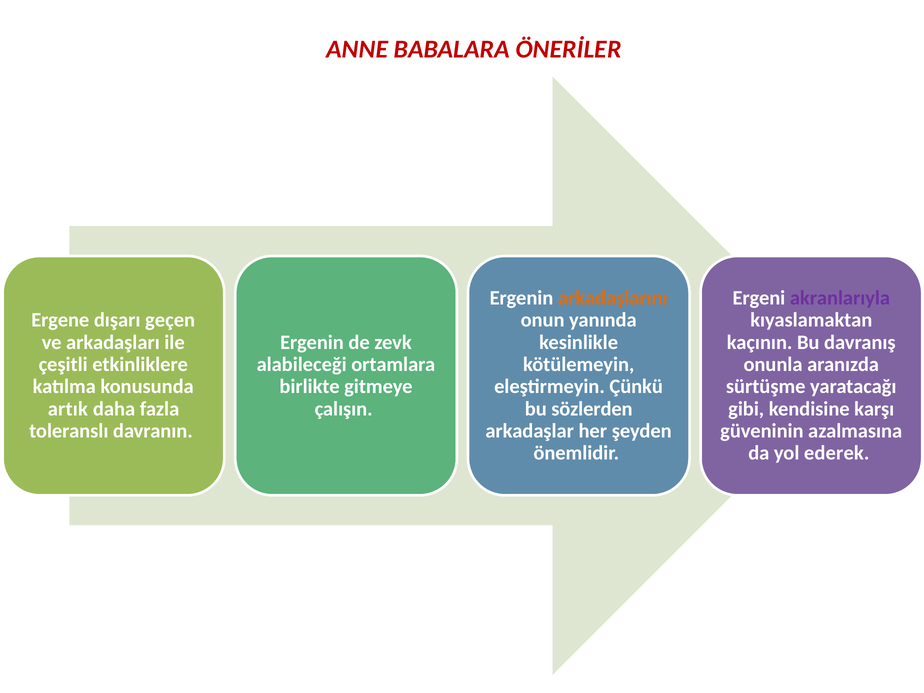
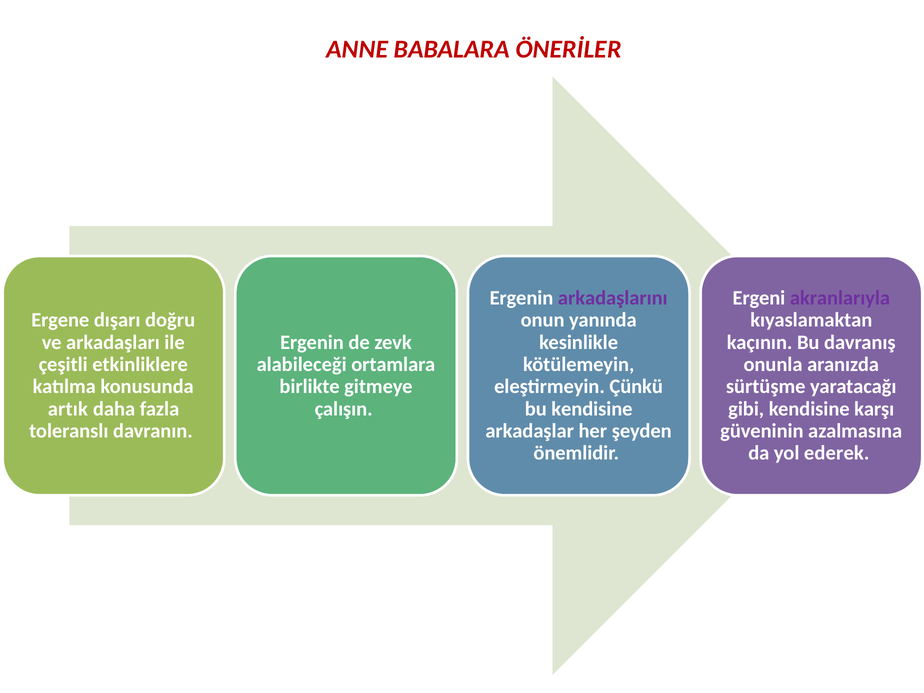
arkadaşlarını colour: orange -> purple (613, 298)
geçen: geçen -> doğru (170, 320)
bu sözlerden: sözlerden -> kendisine (592, 409)
